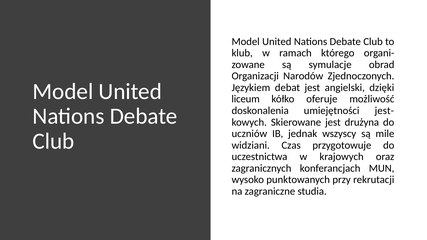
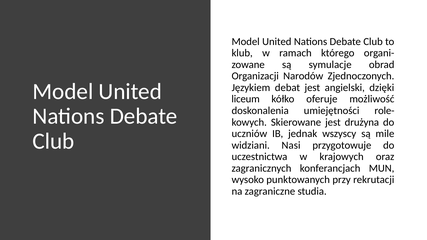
jest-: jest- -> role- (384, 111)
Czas: Czas -> Nasi (291, 145)
